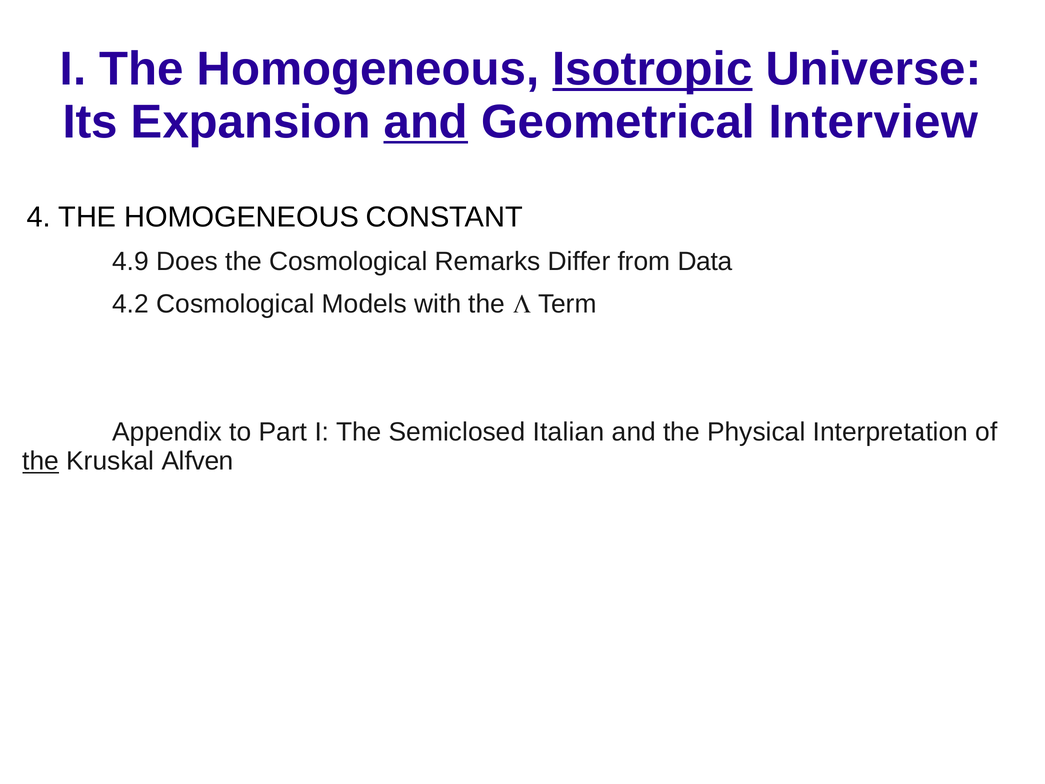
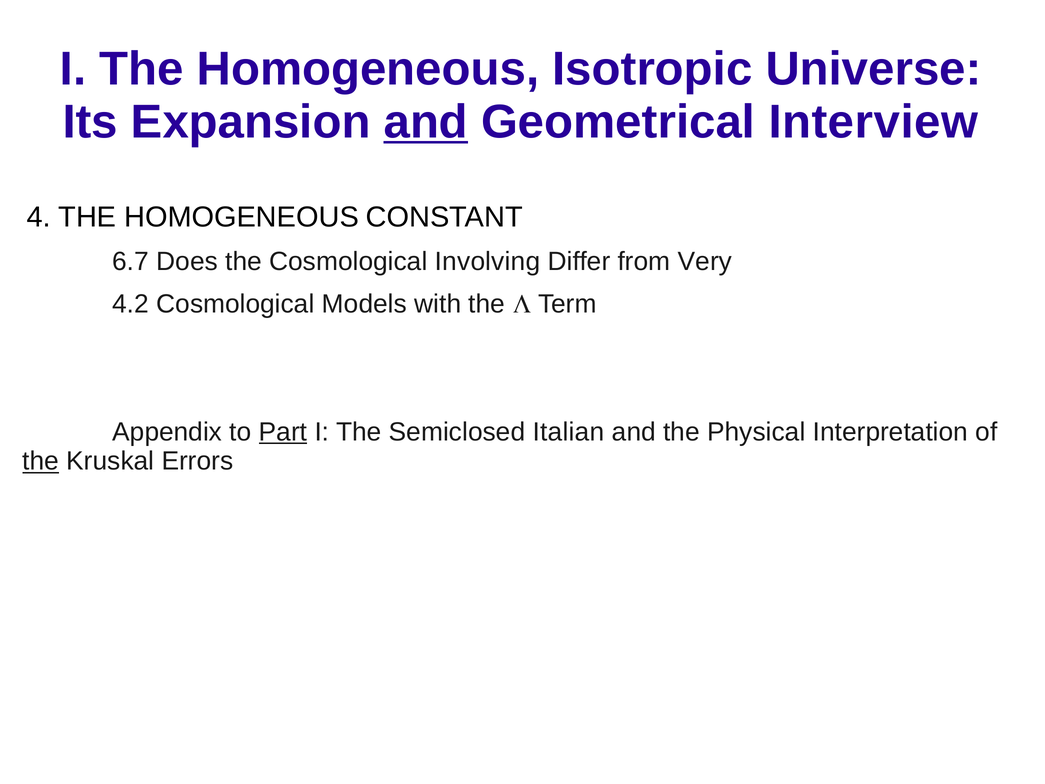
Isotropic underline: present -> none (652, 69)
4.9: 4.9 -> 6.7 (131, 261)
Remarks: Remarks -> Involving (488, 261)
Data: Data -> Very (705, 261)
Part underline: none -> present (283, 432)
Alfven: Alfven -> Errors (198, 461)
